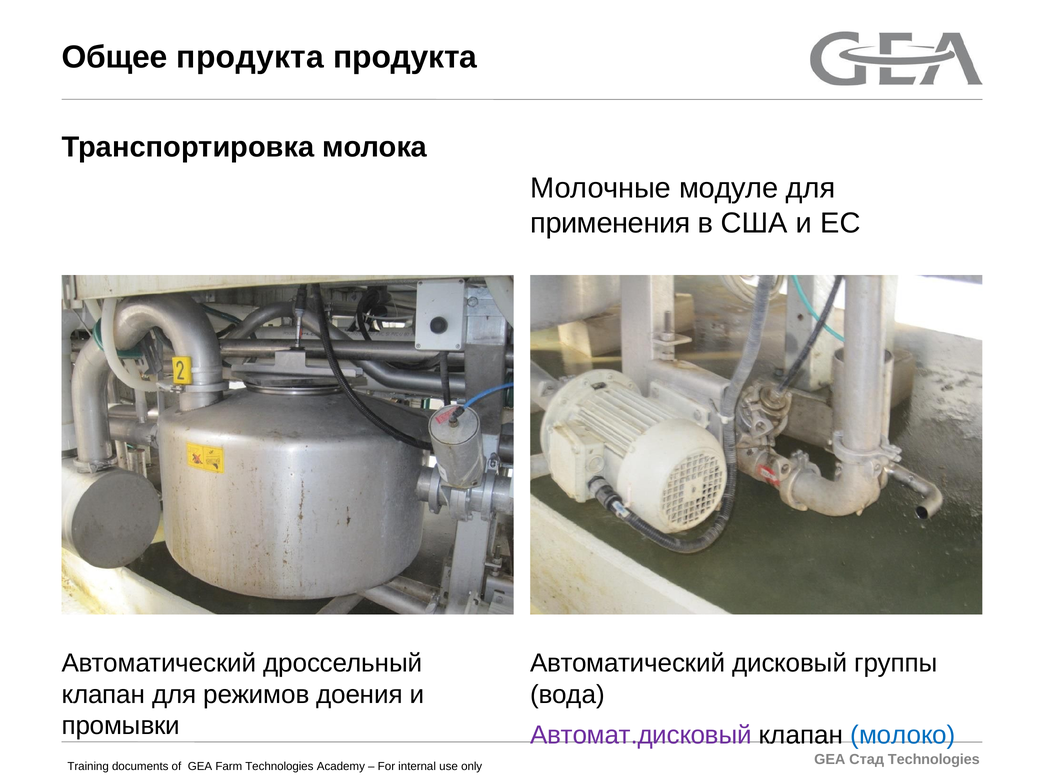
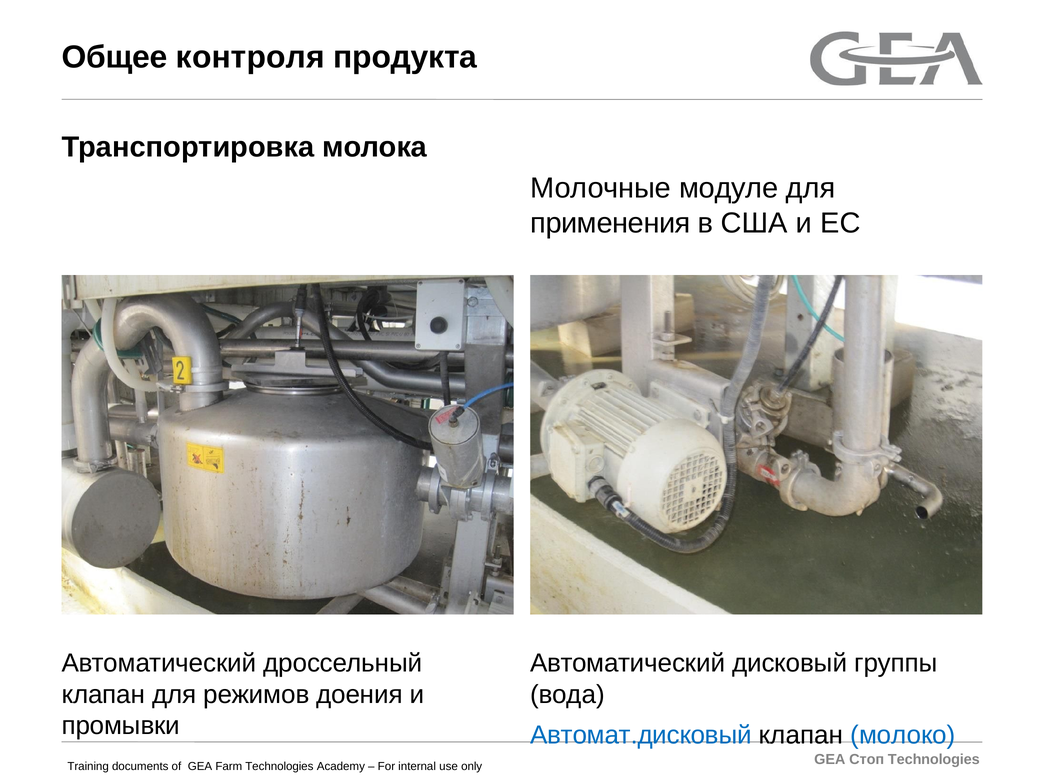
Общее продукта: продукта -> контроля (250, 57)
Автомат.дисковый colour: purple -> blue (641, 735)
Стад: Стад -> Стоп (867, 760)
